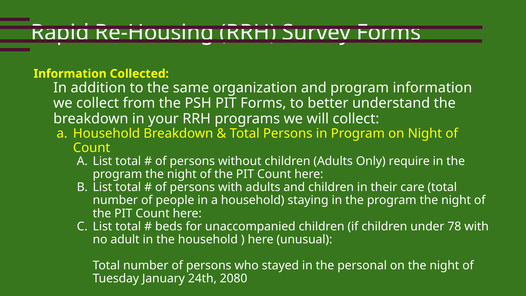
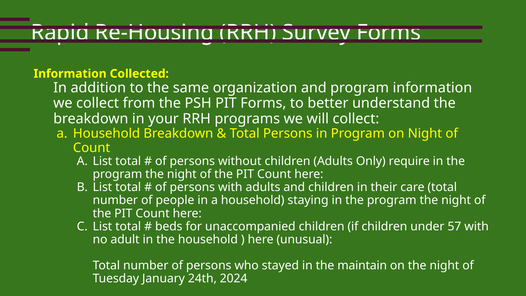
78: 78 -> 57 (454, 226)
personal: personal -> maintain (362, 265)
2080: 2080 -> 2024 (234, 278)
